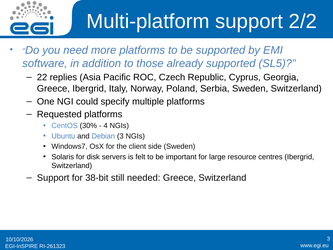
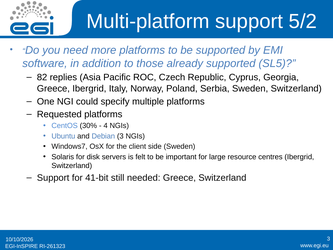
2/2: 2/2 -> 5/2 (303, 21)
22: 22 -> 82 (42, 77)
38-bit: 38-bit -> 41-bit (97, 178)
